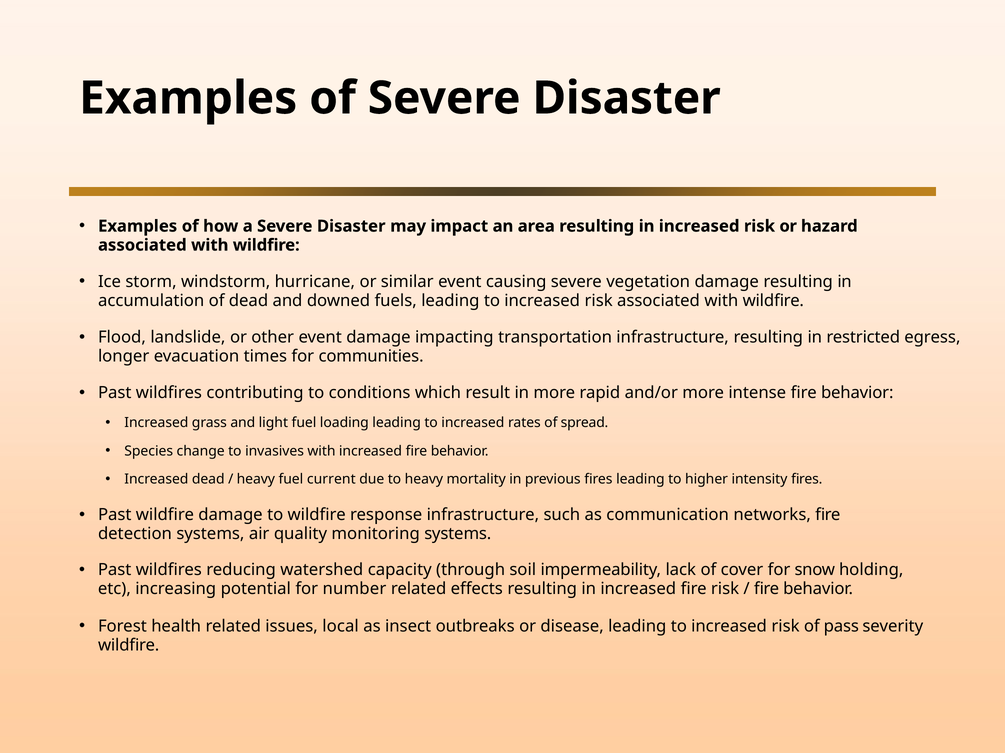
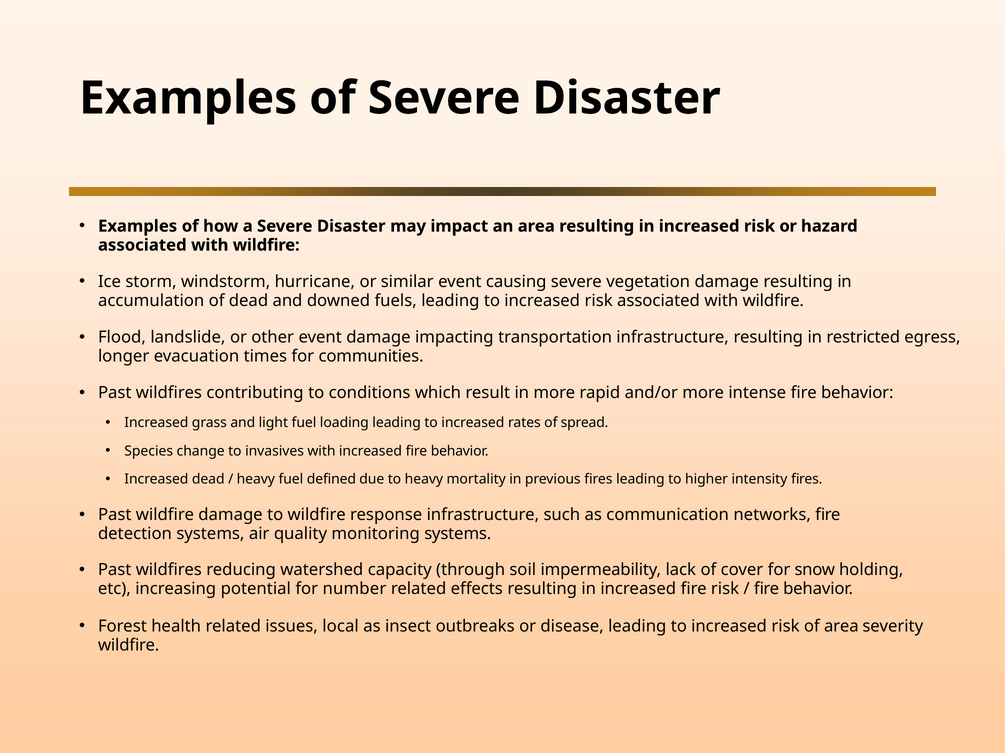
current: current -> defined (331, 480)
of pass: pass -> area (841, 627)
